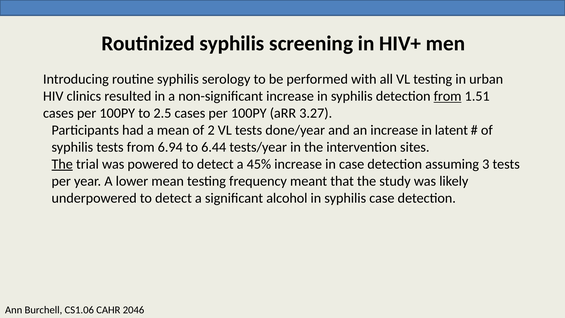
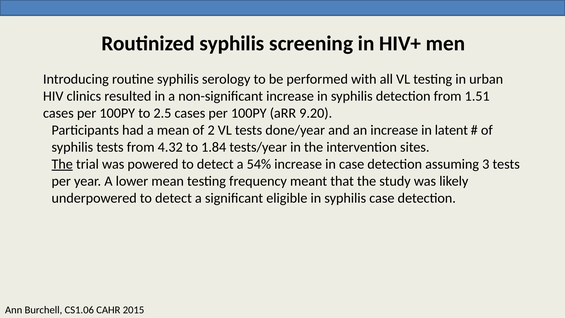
from underline: present -> none (448, 96)
3.27: 3.27 -> 9.20 (316, 113)
6.94: 6.94 -> 4.32 (170, 147)
6.44: 6.44 -> 1.84 (214, 147)
45%: 45% -> 54% (259, 164)
alcohol: alcohol -> eligible (287, 198)
2046: 2046 -> 2015 (134, 310)
